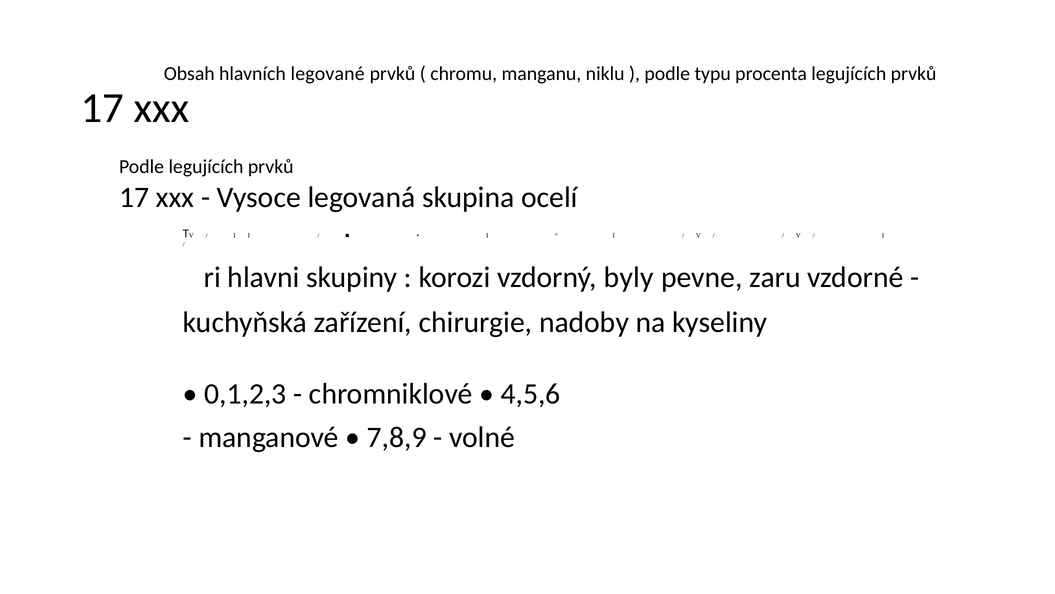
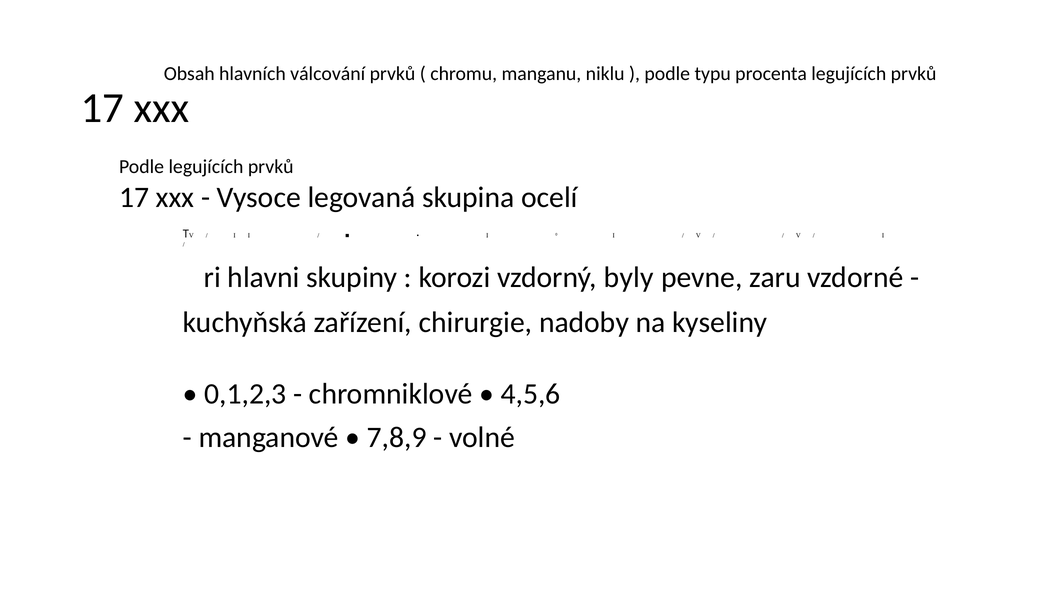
legované: legované -> válcování (328, 74)
